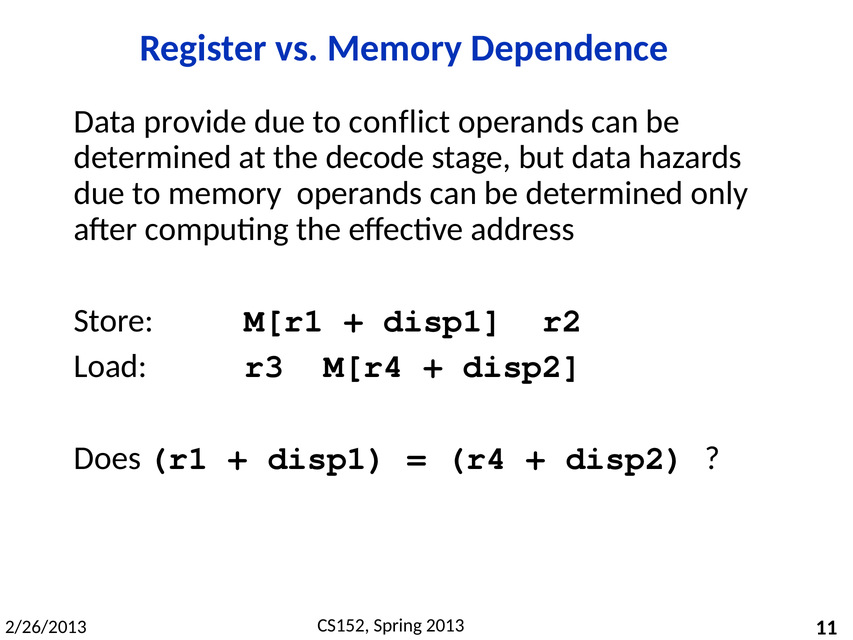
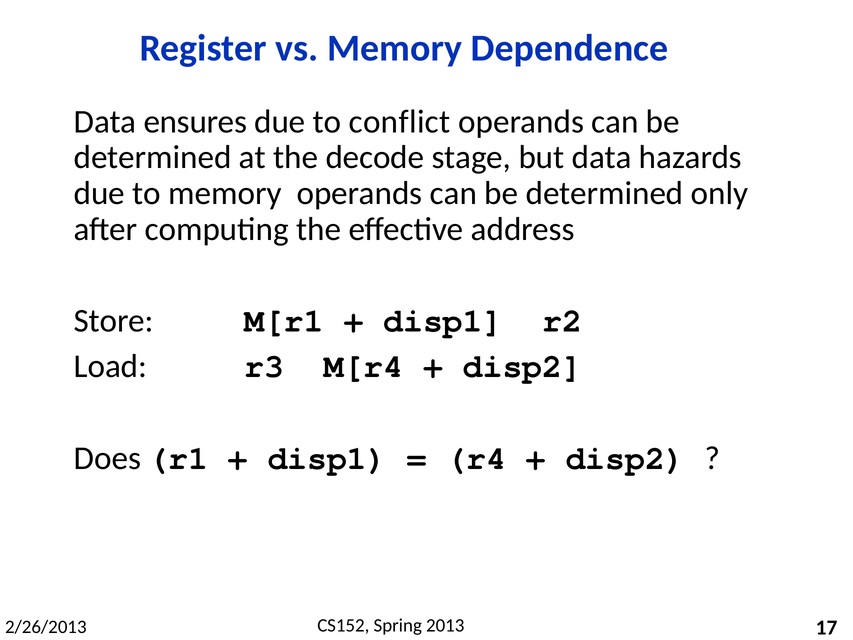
provide: provide -> ensures (195, 122)
11: 11 -> 17 (827, 627)
